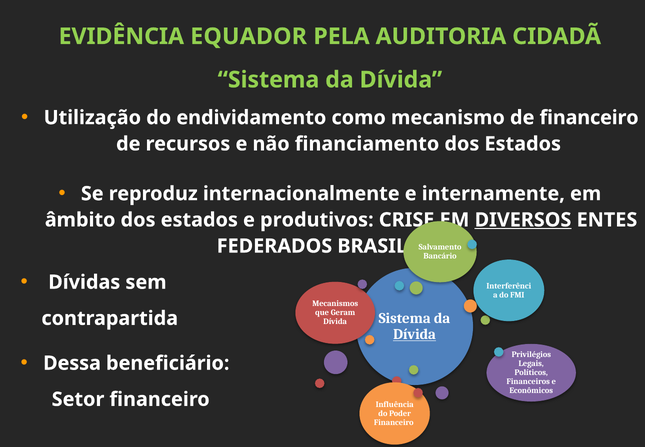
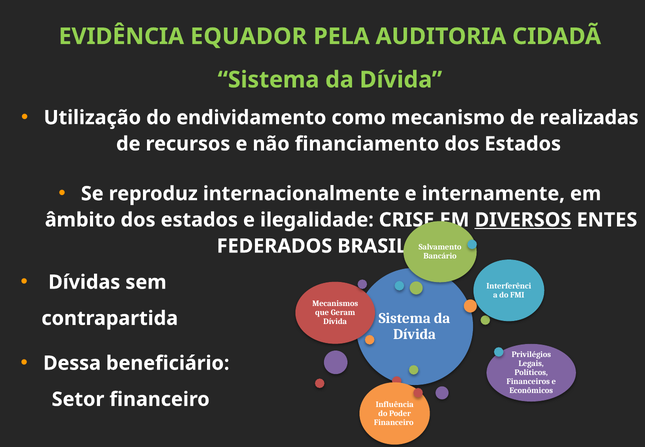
de financeiro: financeiro -> realizadas (589, 118)
produtivos: produtivos -> ilegalidade (317, 220)
Dívida underline: present -> none (415, 334)
